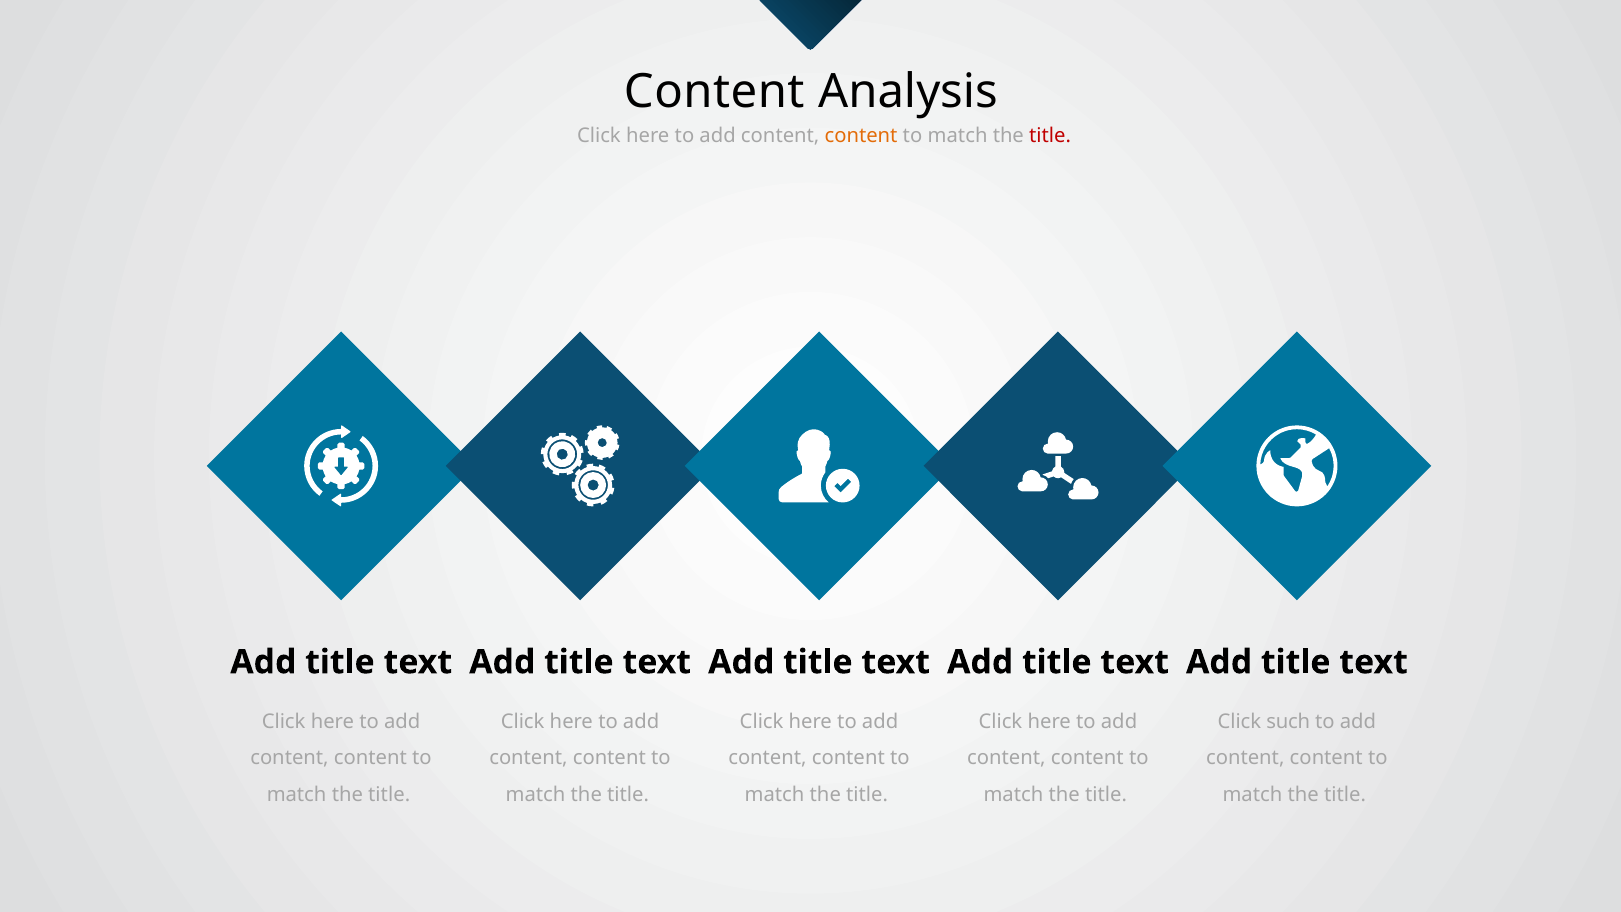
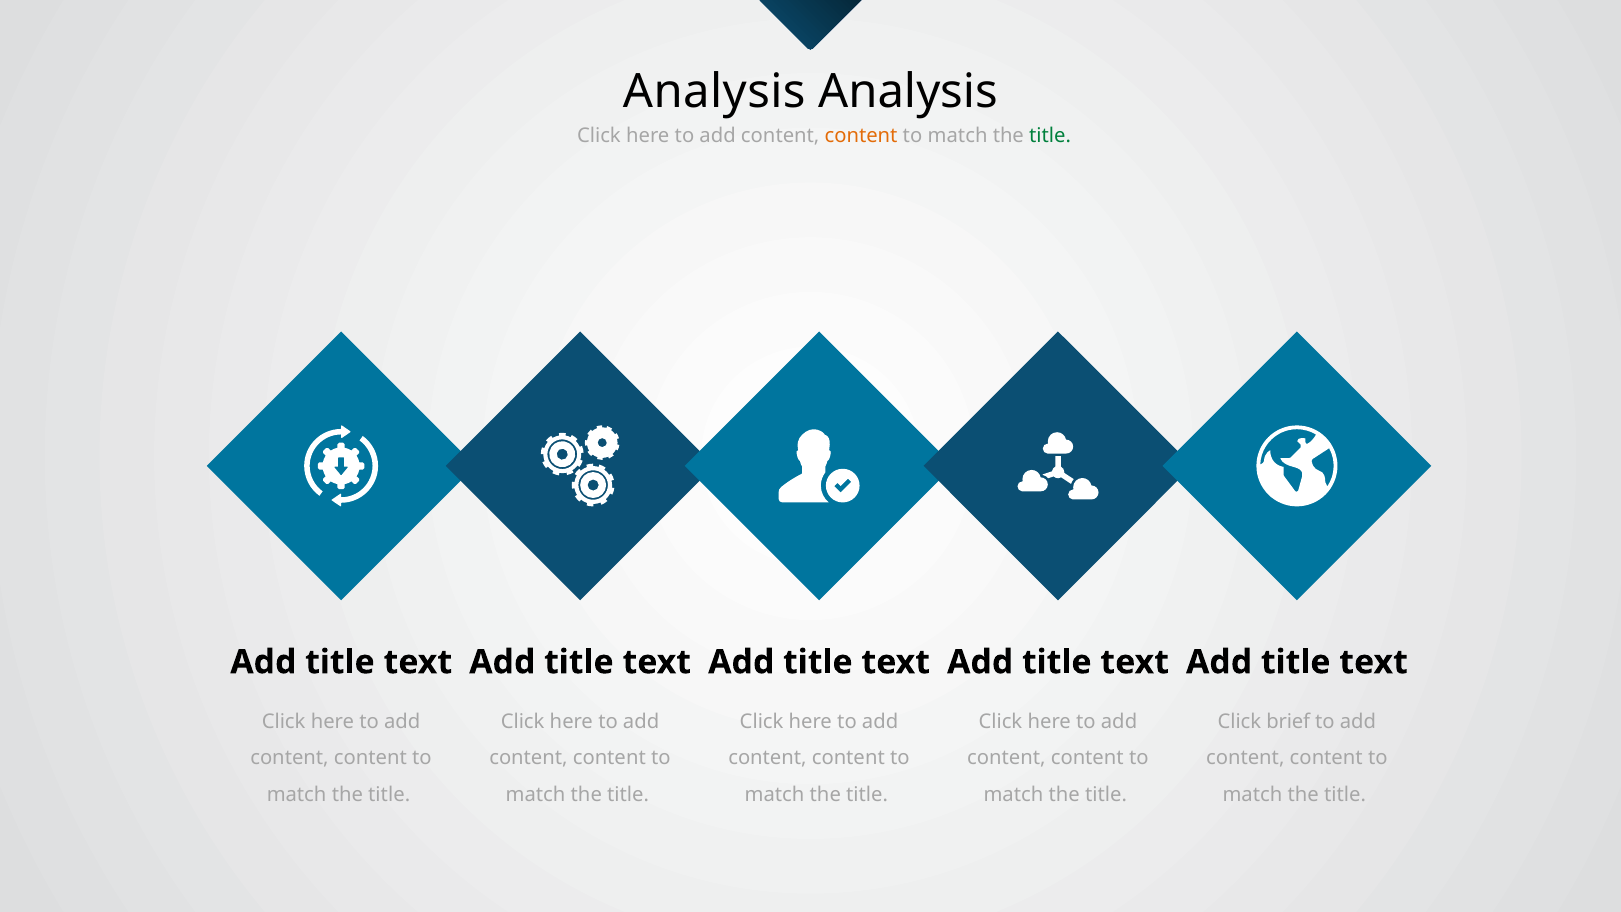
Content: Content -> Analysis (714, 92)
title colour: red -> green (1050, 136)
such: such -> brief (1288, 721)
